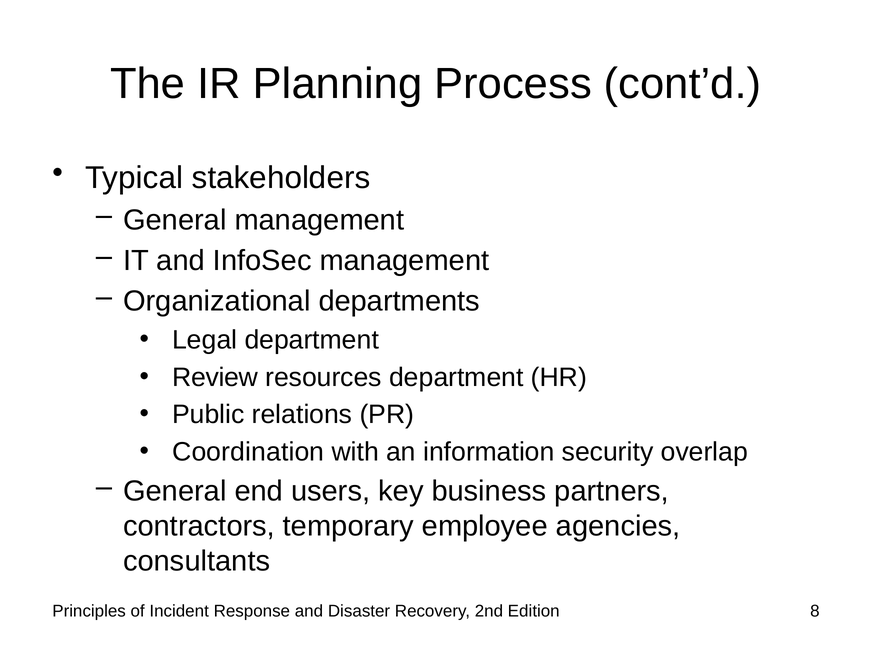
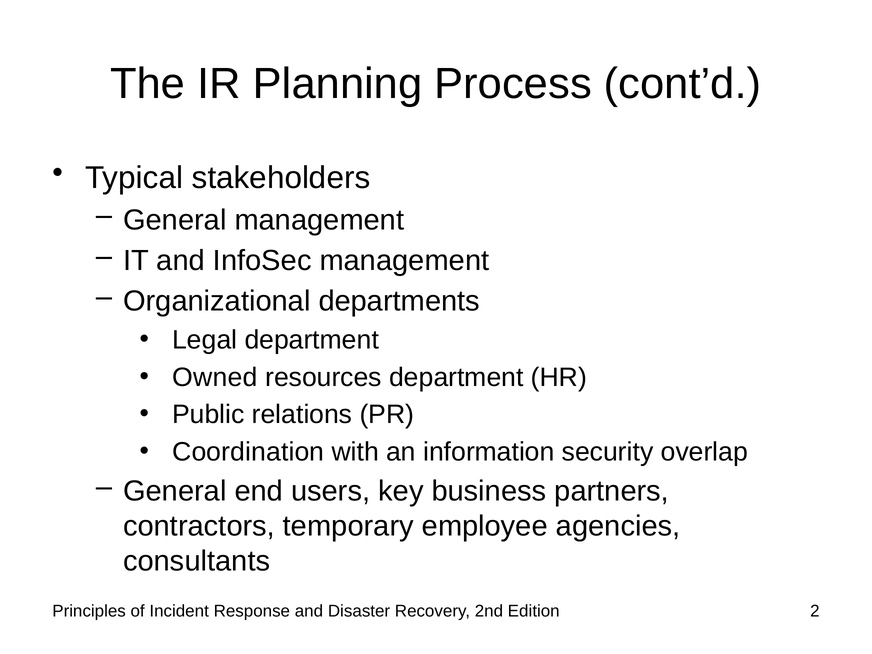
Review: Review -> Owned (215, 377)
8: 8 -> 2 (815, 611)
